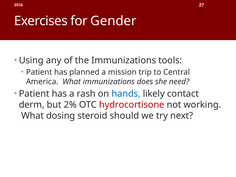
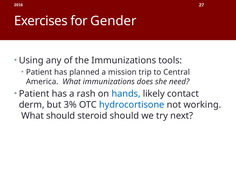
2%: 2% -> 3% (70, 105)
hydrocortisone colour: red -> blue (132, 105)
What dosing: dosing -> should (61, 116)
